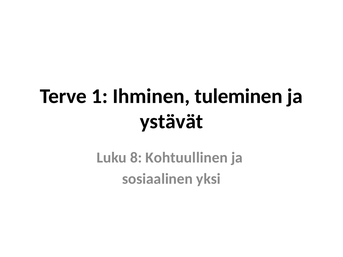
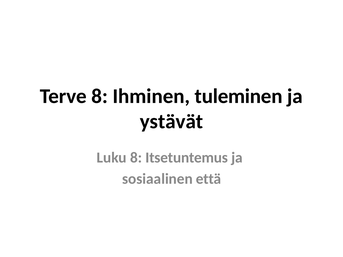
Terve 1: 1 -> 8 (100, 96)
Kohtuullinen: Kohtuullinen -> Itsetuntemus (187, 158)
yksi: yksi -> että (209, 179)
